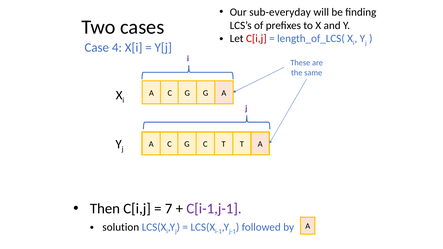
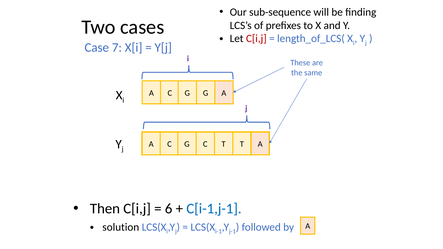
sub-everyday: sub-everyday -> sub-sequence (280, 12)
4: 4 -> 7 (117, 47)
7: 7 -> 6 (169, 209)
C[i-1,j-1 colour: purple -> blue (214, 209)
